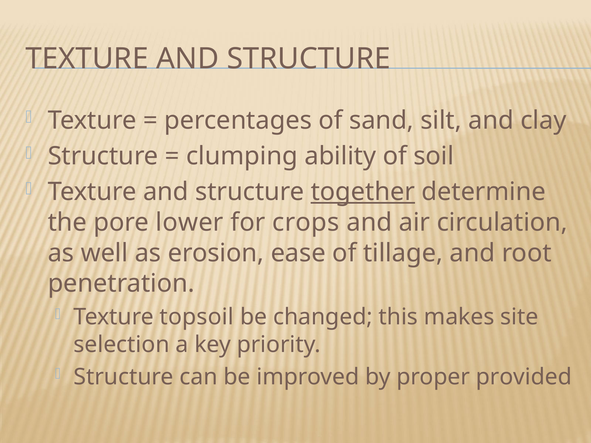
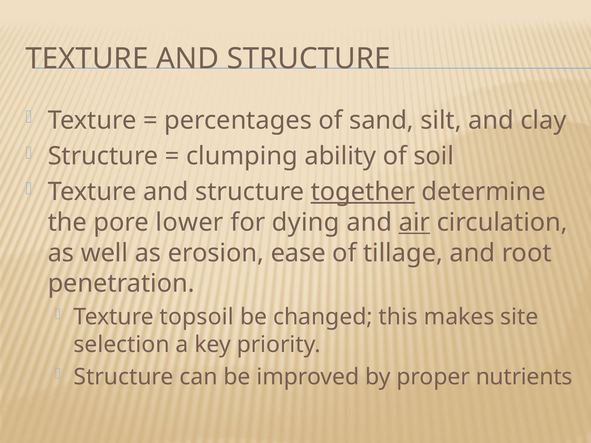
crops: crops -> dying (306, 223)
air underline: none -> present (414, 223)
provided: provided -> nutrients (524, 377)
